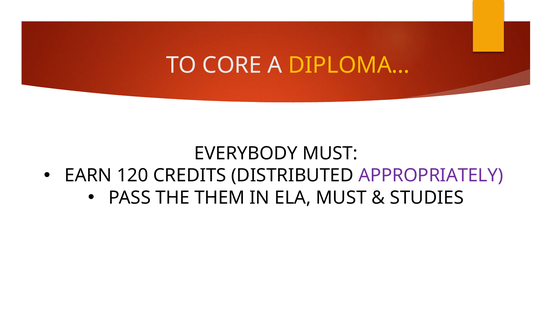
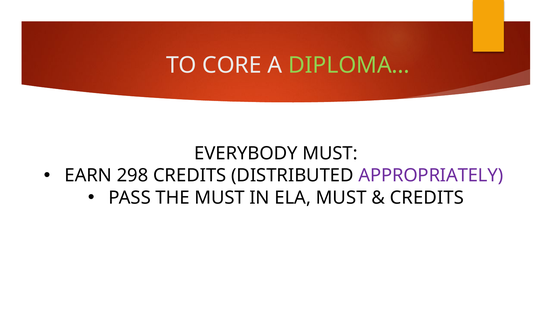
DIPLOMA… colour: yellow -> light green (349, 65)
120: 120 -> 298 (132, 176)
THE THEM: THEM -> MUST (220, 198)
STUDIES: STUDIES -> CREDITS (427, 198)
